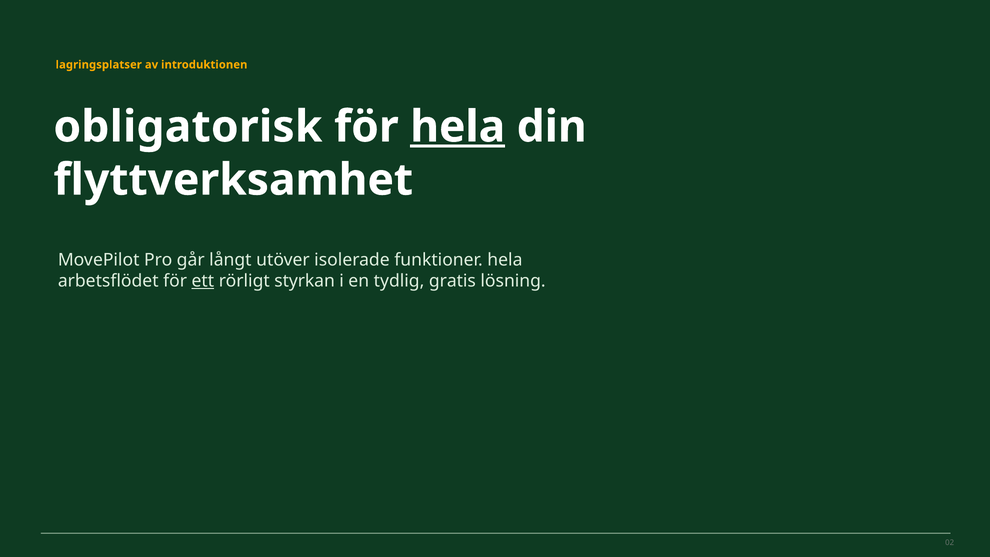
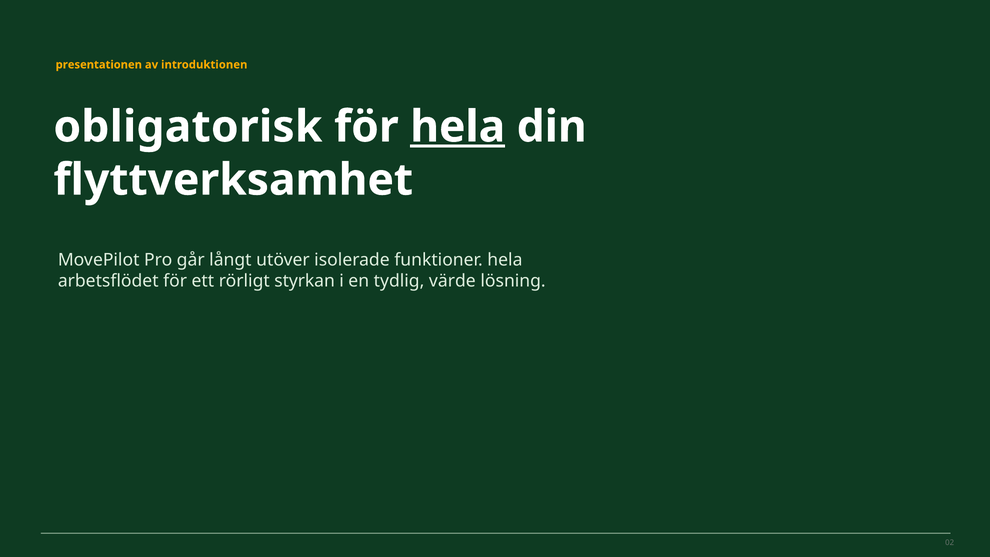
lagringsplatser: lagringsplatser -> presentationen (99, 65)
ett underline: present -> none (203, 281)
gratis: gratis -> värde (452, 281)
